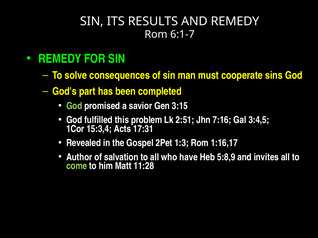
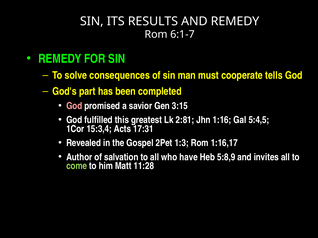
sins: sins -> tells (274, 76)
God colour: light green -> pink (74, 106)
problem: problem -> greatest (147, 120)
2:51: 2:51 -> 2:81 (185, 120)
7:16: 7:16 -> 1:16 (222, 120)
3:4,5: 3:4,5 -> 5:4,5 (259, 120)
